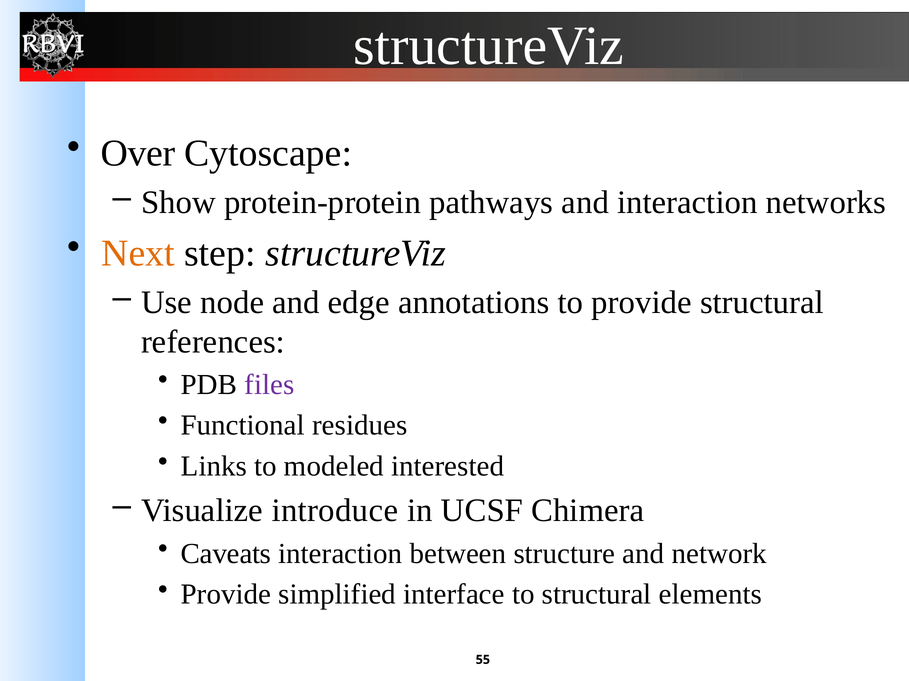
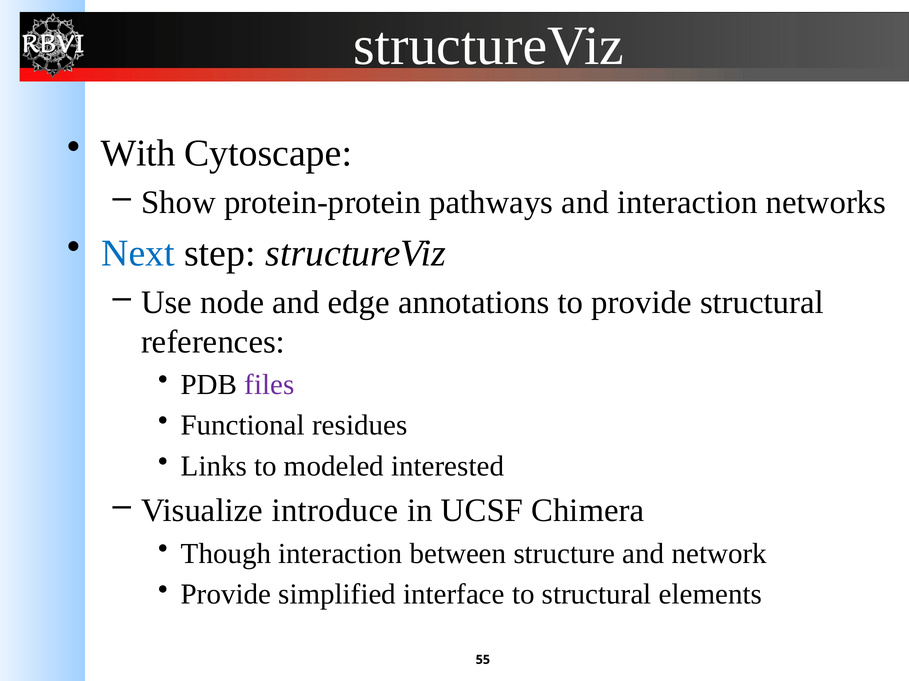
Over: Over -> With (138, 154)
Next colour: orange -> blue (138, 254)
Caveats: Caveats -> Though (226, 554)
